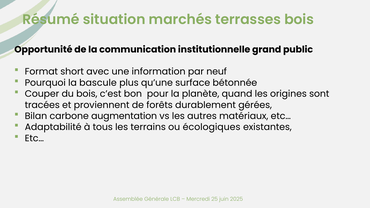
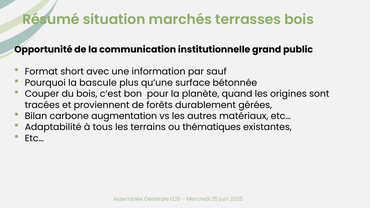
neuf: neuf -> sauf (217, 72)
écologiques: écologiques -> thématiques (212, 127)
